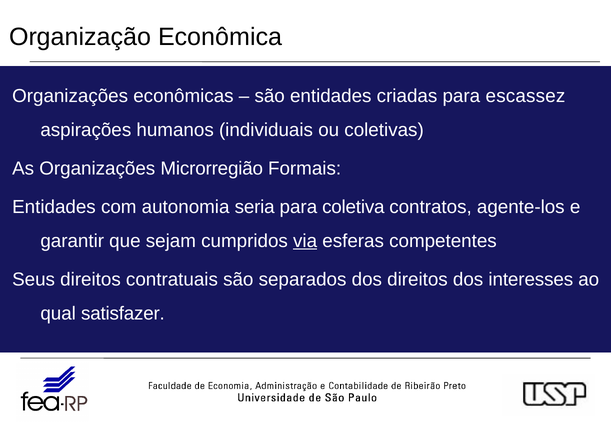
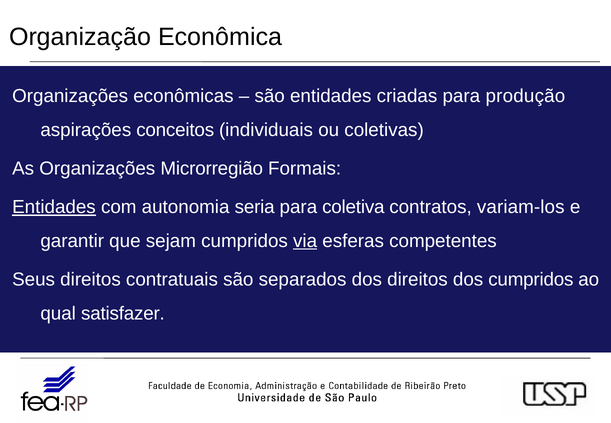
escassez: escassez -> produção (525, 96)
humanos: humanos -> conceitos (175, 130)
Entidades underline: none -> present (54, 207)
agente-los: agente-los -> variam-los (521, 207)
dos interesses: interesses -> cumpridos (531, 279)
